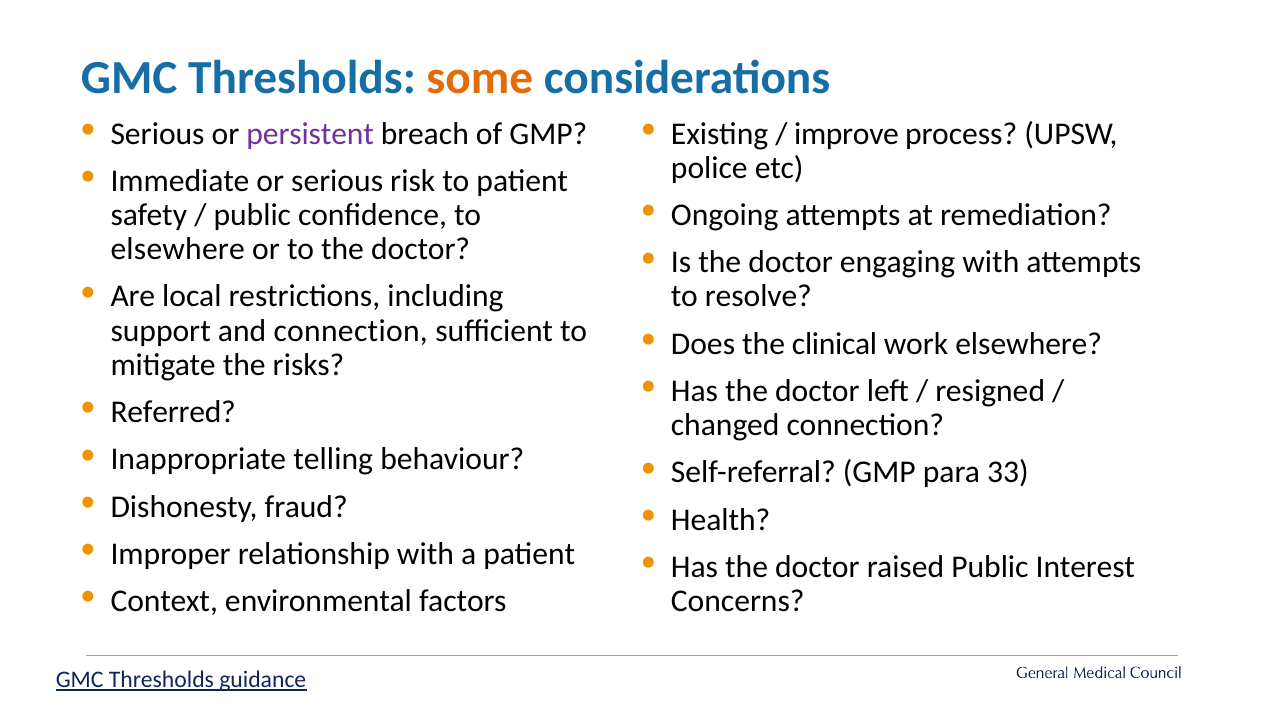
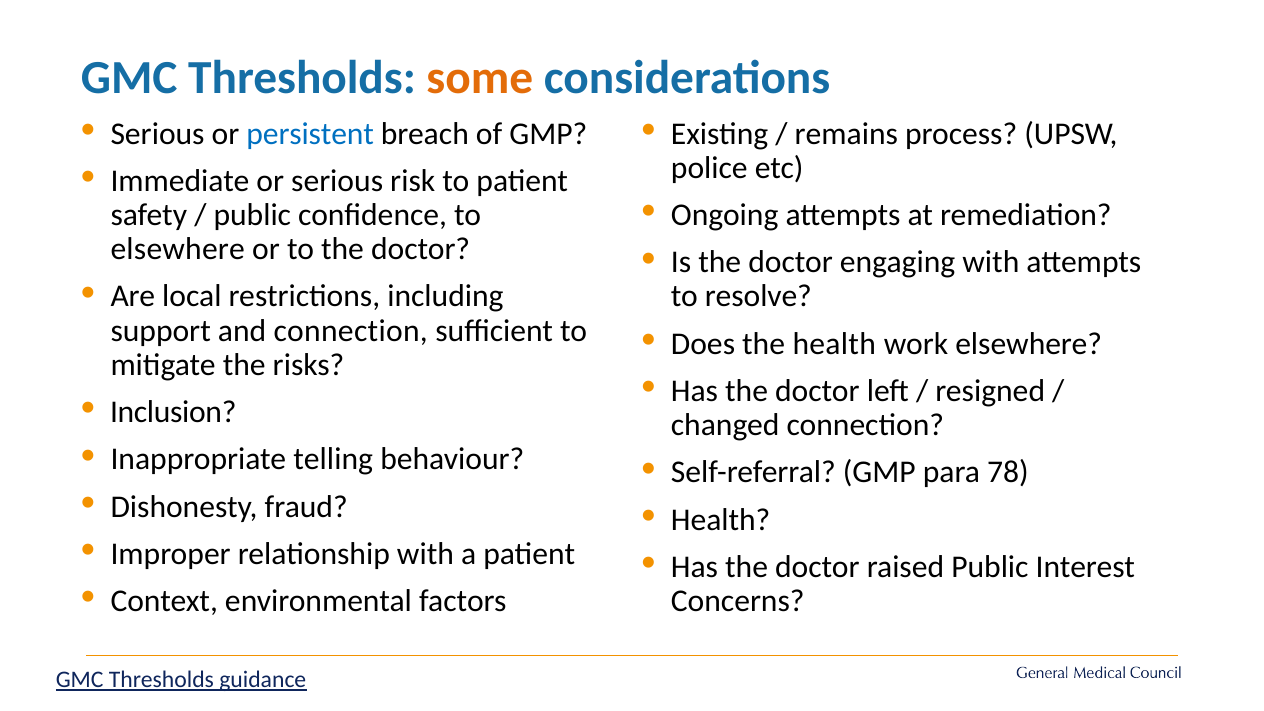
improve: improve -> remains (846, 134)
persistent colour: purple -> blue (310, 134)
the clinical: clinical -> health (834, 344)
Referred: Referred -> Inclusion (173, 412)
33: 33 -> 78 (1008, 472)
